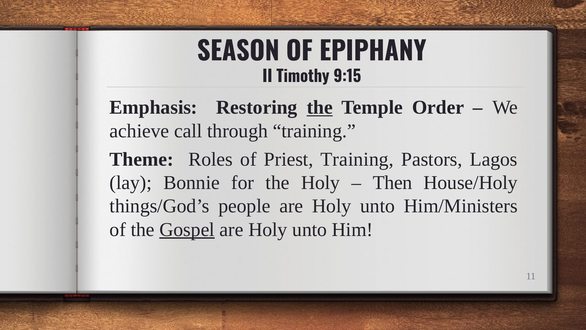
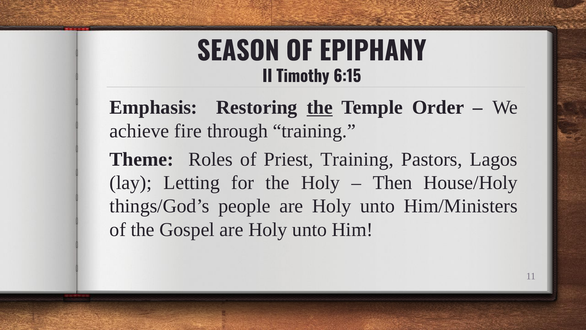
9:15: 9:15 -> 6:15 (347, 76)
call: call -> fire (188, 131)
Bonnie: Bonnie -> Letting (192, 183)
Gospel underline: present -> none (187, 229)
